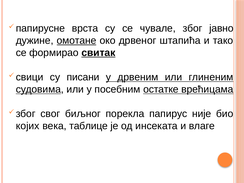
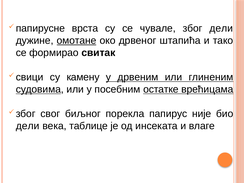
због јавно: јавно -> дели (221, 28)
свитак underline: present -> none (98, 53)
писани: писани -> камену (83, 77)
којих: којих -> дели (28, 126)
